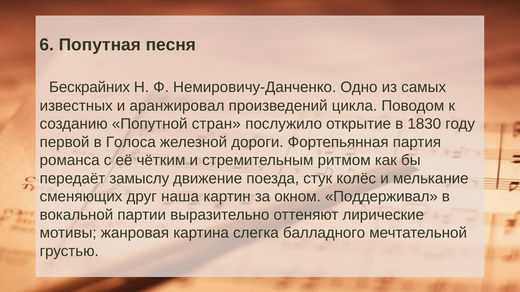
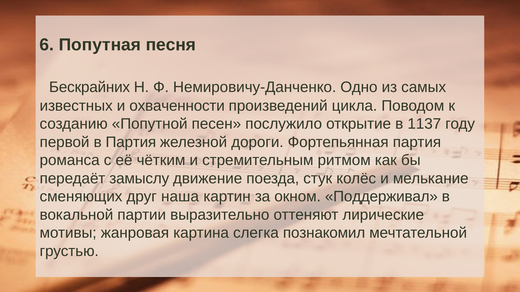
аранжировал: аранжировал -> охваченности (177, 106)
стран: стран -> песен (216, 124)
1830: 1830 -> 1137 (424, 124)
в Голоса: Голоса -> Партия (131, 142)
балладного: балладного -> познакомил (324, 233)
